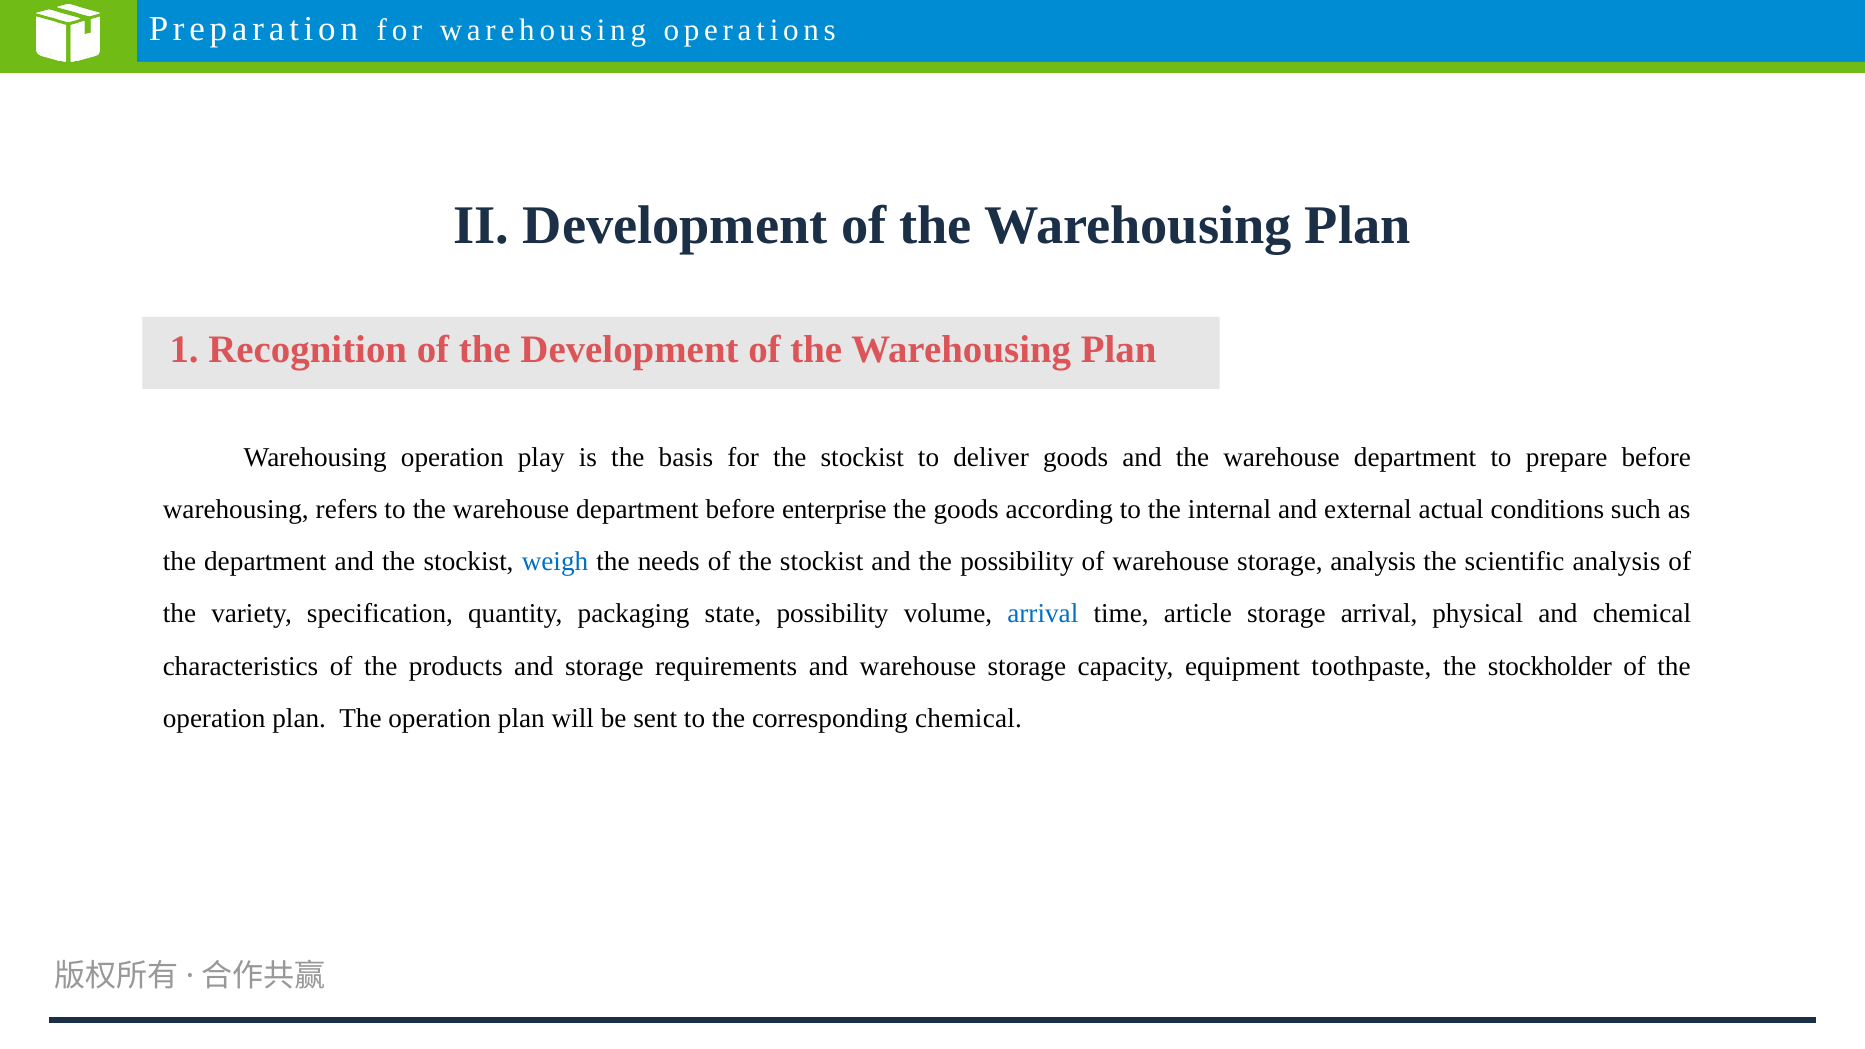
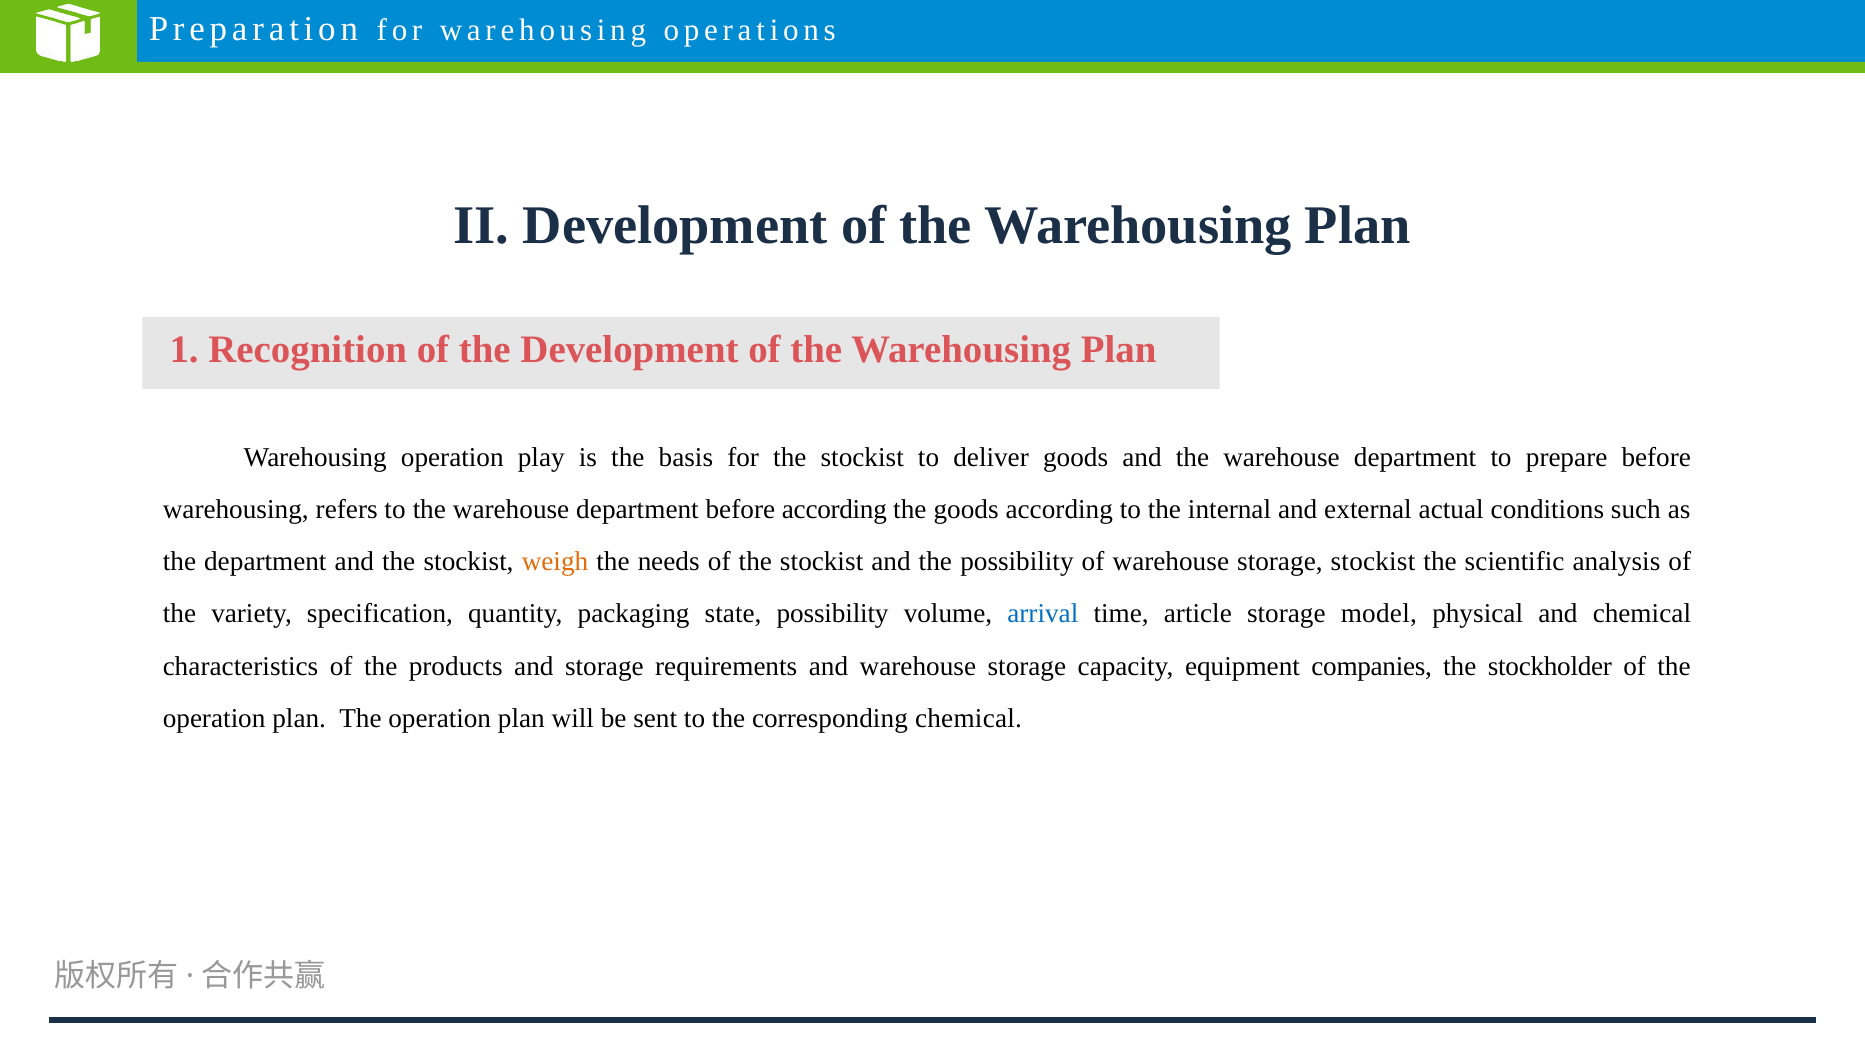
before enterprise: enterprise -> according (834, 510)
weigh colour: blue -> orange (555, 562)
storage analysis: analysis -> stockist (1373, 562)
storage arrival: arrival -> model (1379, 614)
toothpaste: toothpaste -> companies (1372, 666)
